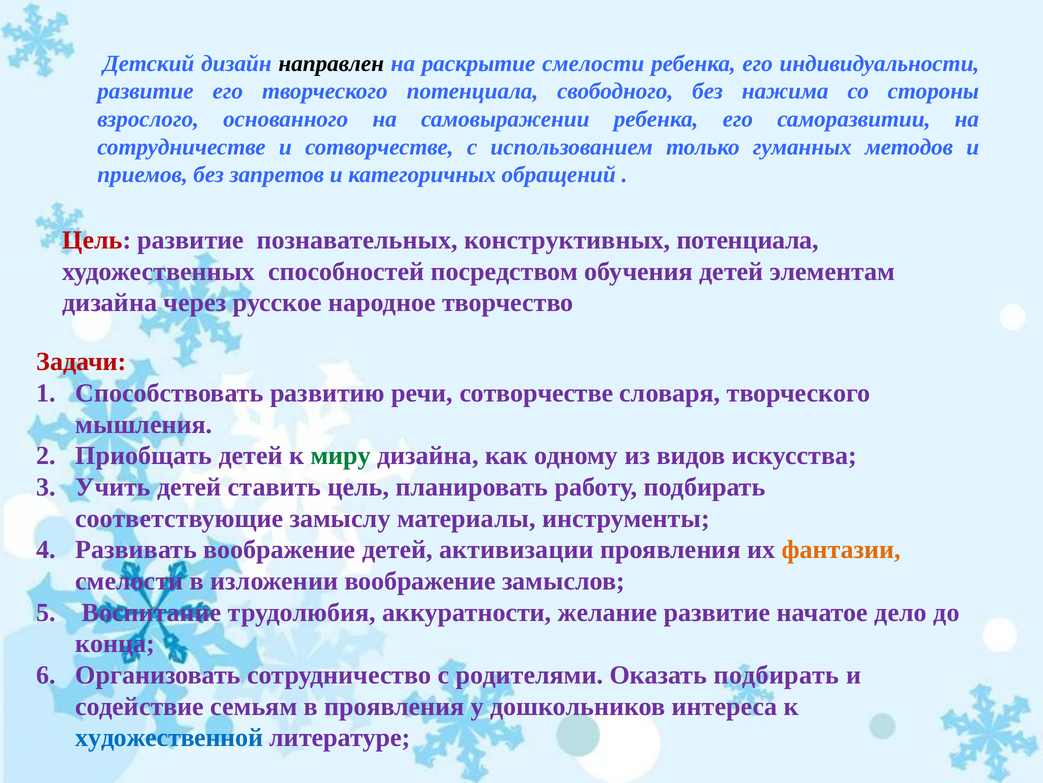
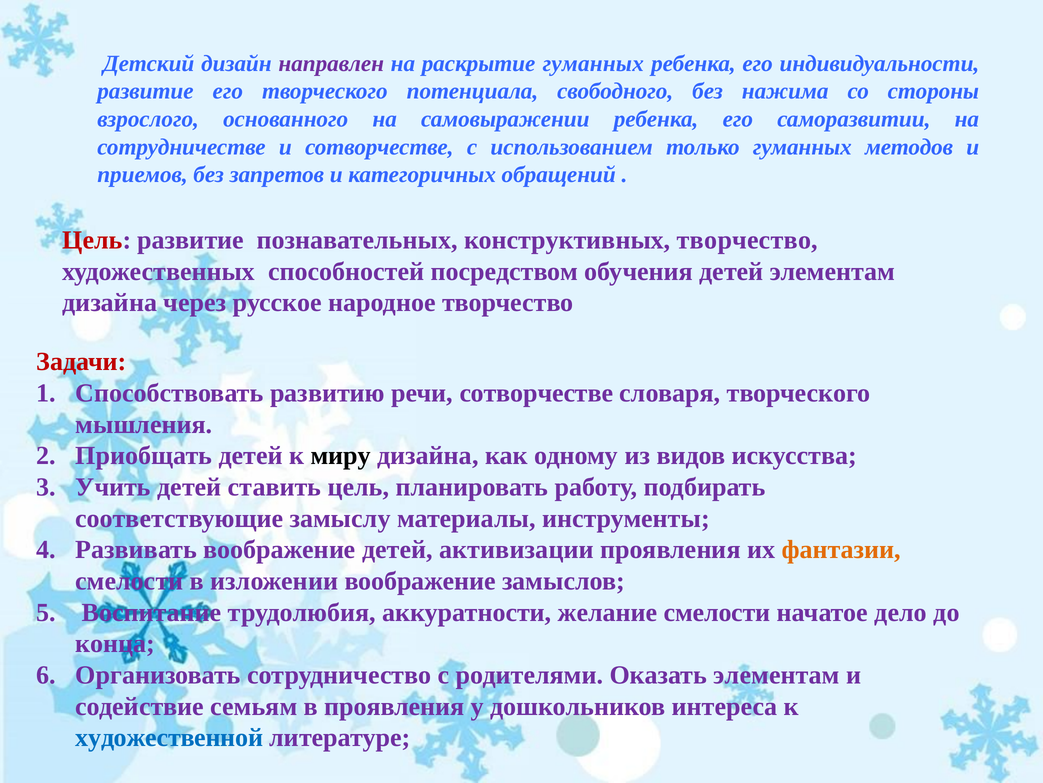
направлен colour: black -> purple (331, 63)
раскрытие смелости: смелости -> гуманных (593, 63)
конструктивных потенциала: потенциала -> творчество (747, 240)
миру colour: green -> black (341, 455)
желание развитие: развитие -> смелости (717, 612)
Оказать подбирать: подбирать -> элементам (777, 674)
